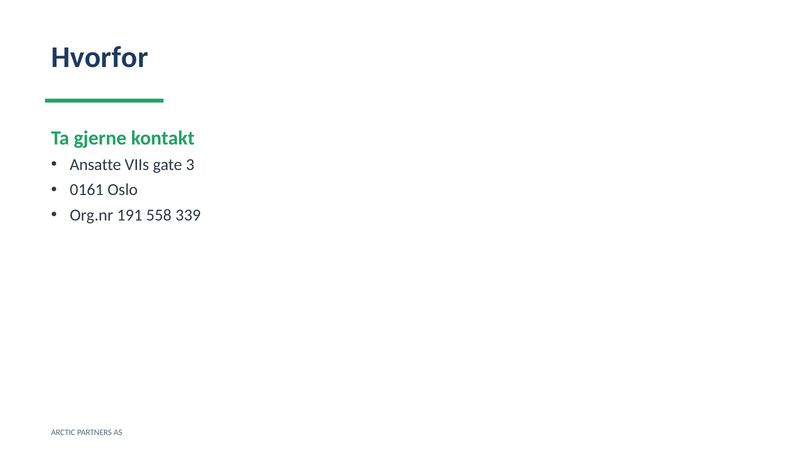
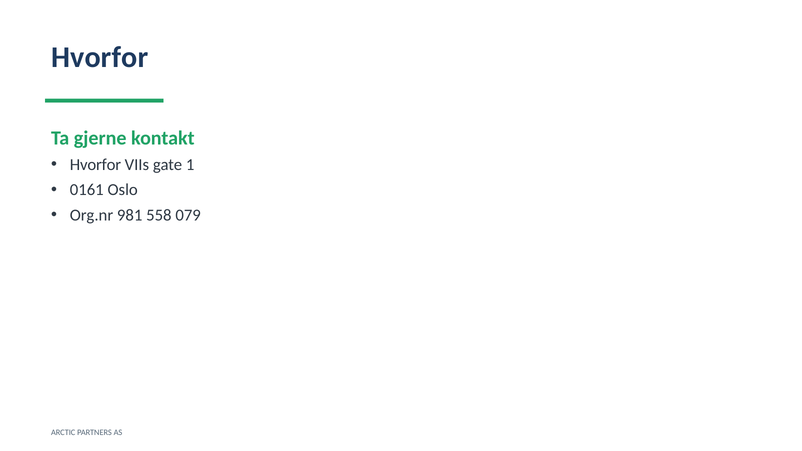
Ansatte: Ansatte -> Hvorfor (95, 165)
3: 3 -> 1 (190, 165)
191: 191 -> 981 (130, 215)
339: 339 -> 079 (188, 215)
